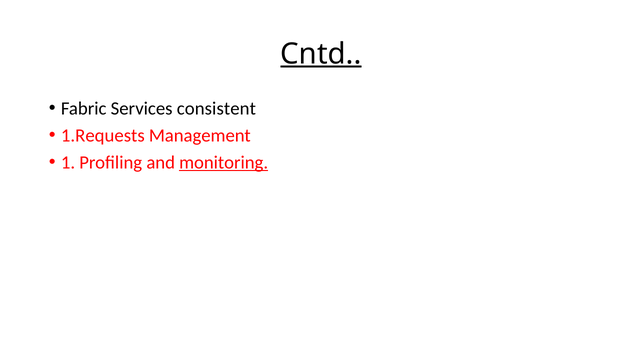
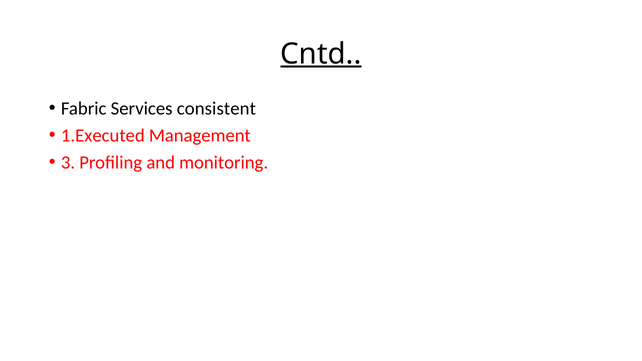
1.Requests: 1.Requests -> 1.Executed (103, 135)
1: 1 -> 3 (68, 162)
monitoring underline: present -> none (224, 162)
